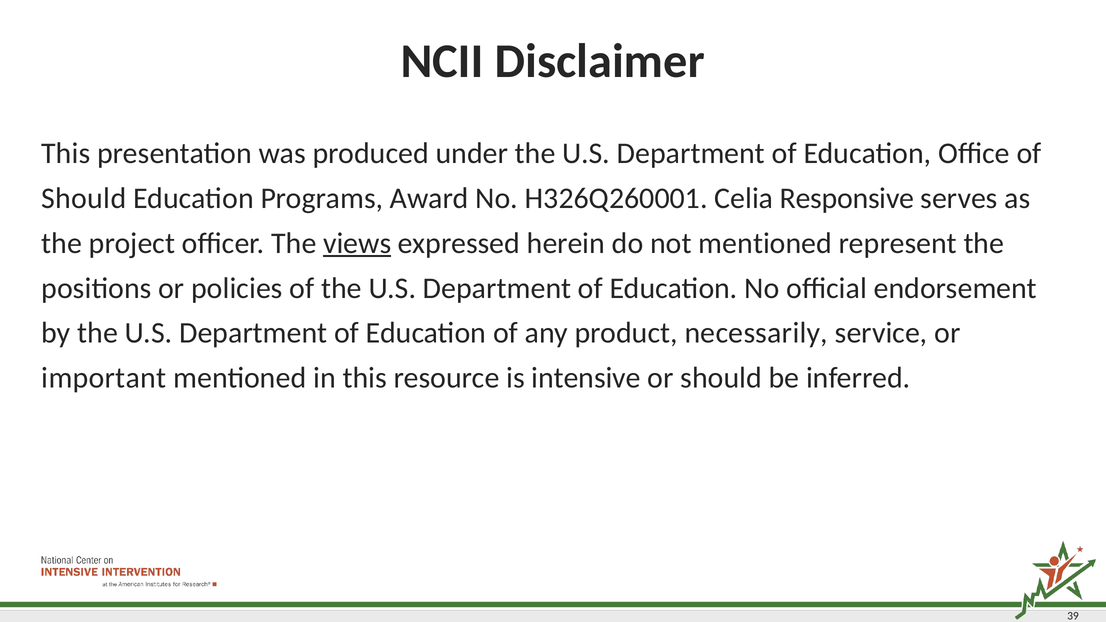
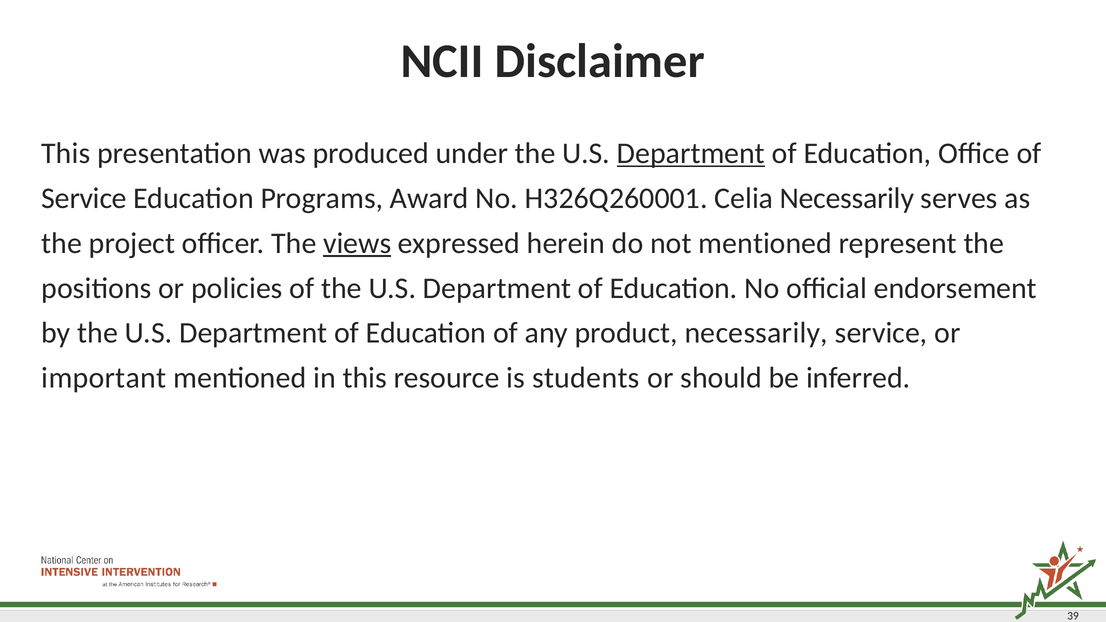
Department underline: none -> present (691, 153)
Should: Should -> Service (84, 198)
Celia Responsive: Responsive -> Necessarily (847, 198)
intensive: intensive -> students (586, 378)
